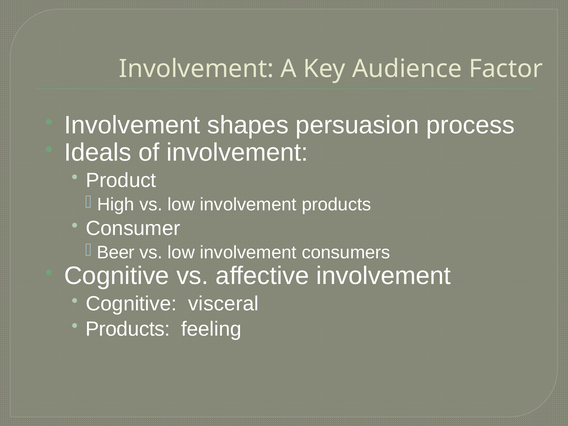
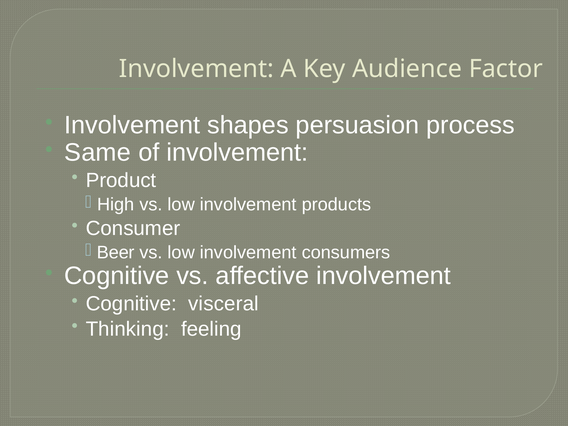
Ideals: Ideals -> Same (98, 152)
Products: Products -> Thinking (128, 329)
